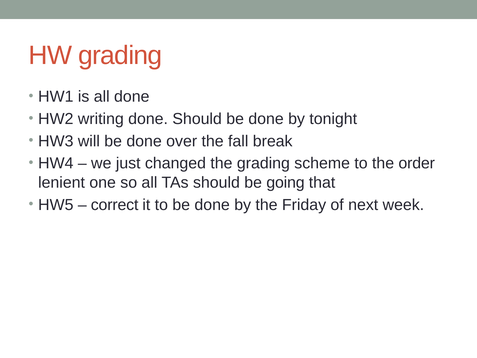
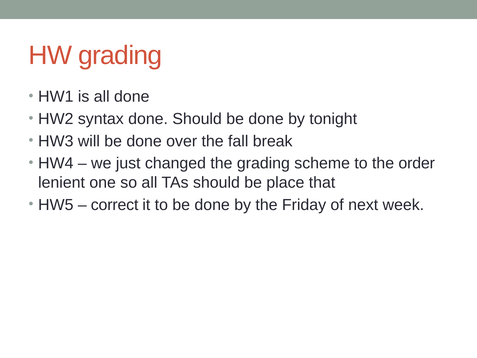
writing: writing -> syntax (101, 119)
going: going -> place (285, 182)
